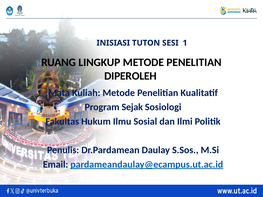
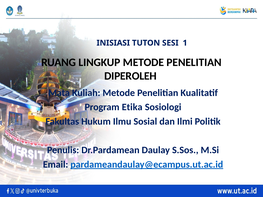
Sejak: Sejak -> Etika (132, 107)
